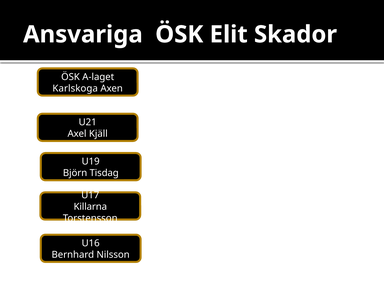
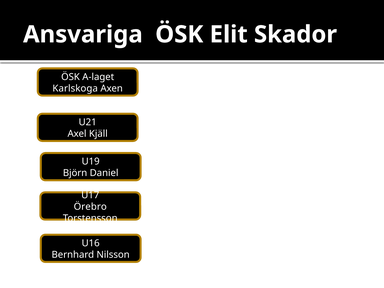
Tisdag: Tisdag -> Daniel (104, 173)
Killarna: Killarna -> Örebro (90, 207)
